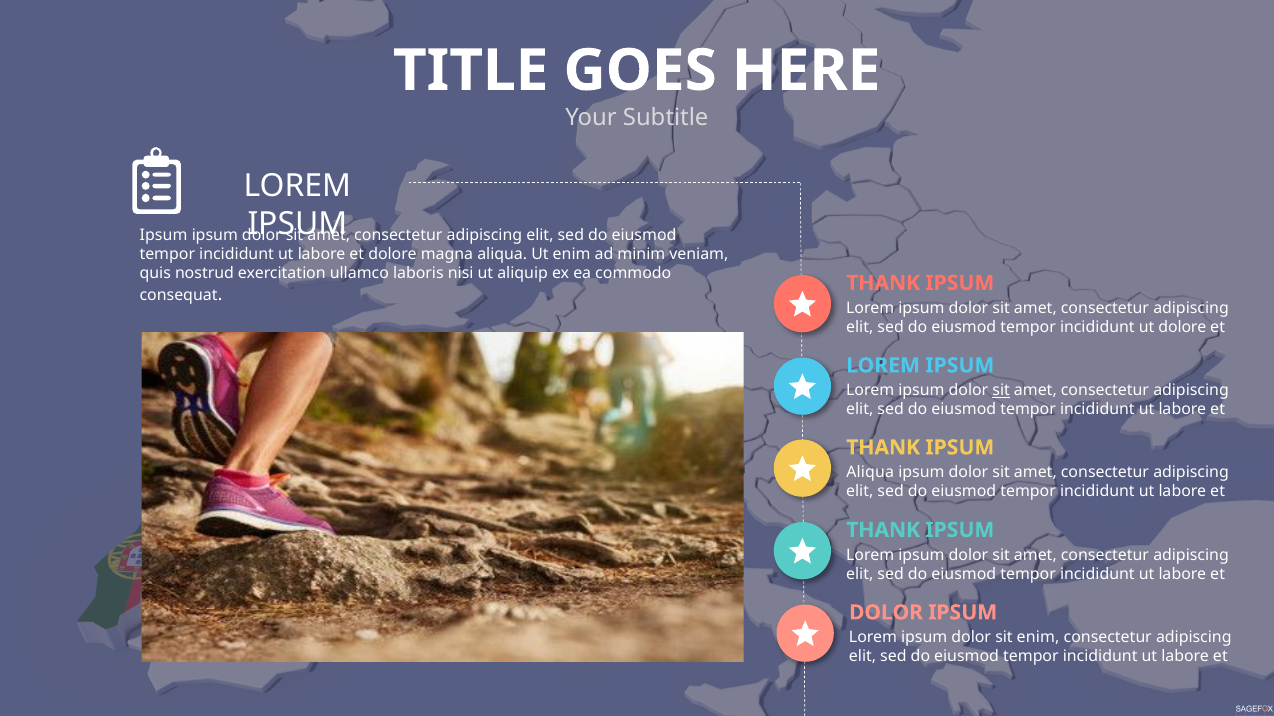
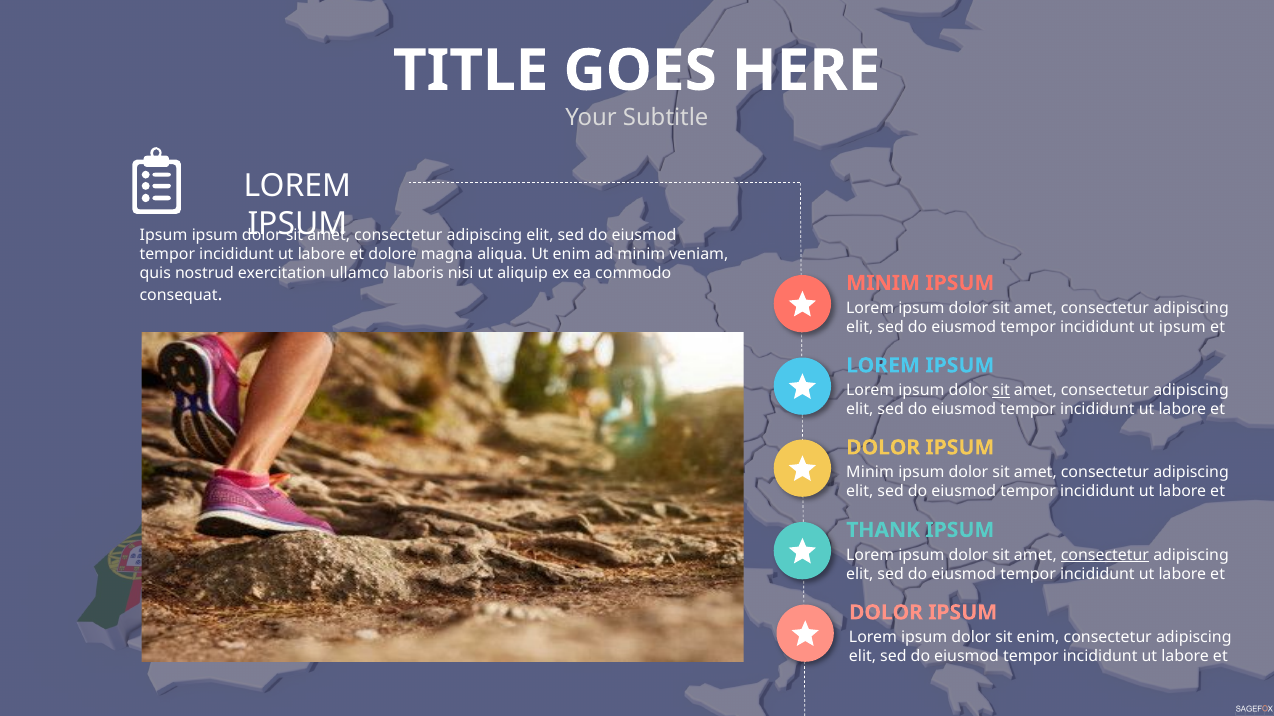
THANK: THANK -> MINIM (883, 283)
ut dolore: dolore -> ipsum (1182, 327)
THANK: THANK -> DOLOR (883, 448)
Aliqua: Aliqua -> Minim (870, 473)
consectetur underline: none -> present (1105, 556)
